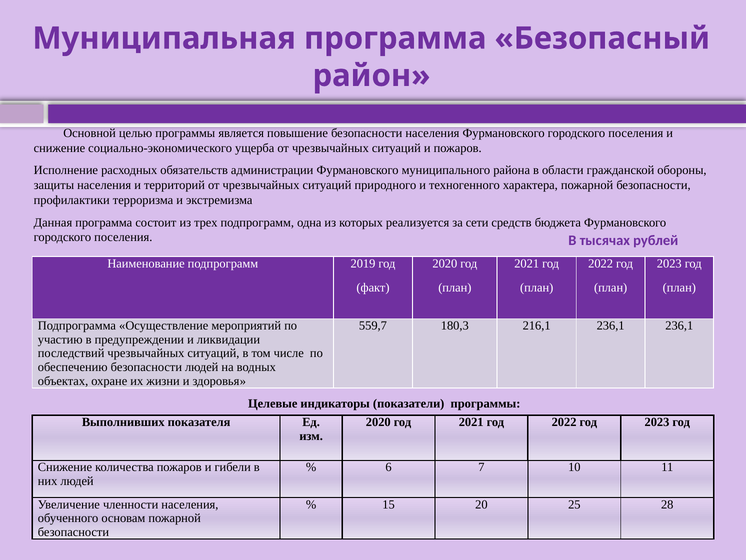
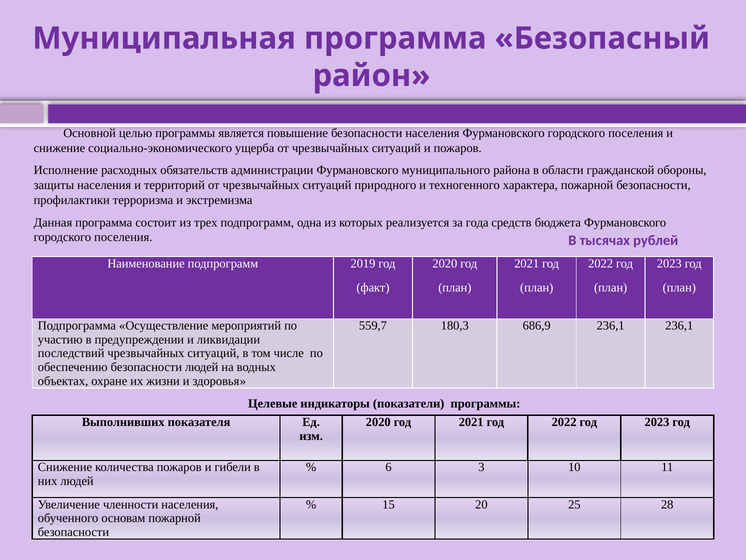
сети: сети -> года (477, 222)
216,1: 216,1 -> 686,9 (537, 325)
7: 7 -> 3 (481, 467)
